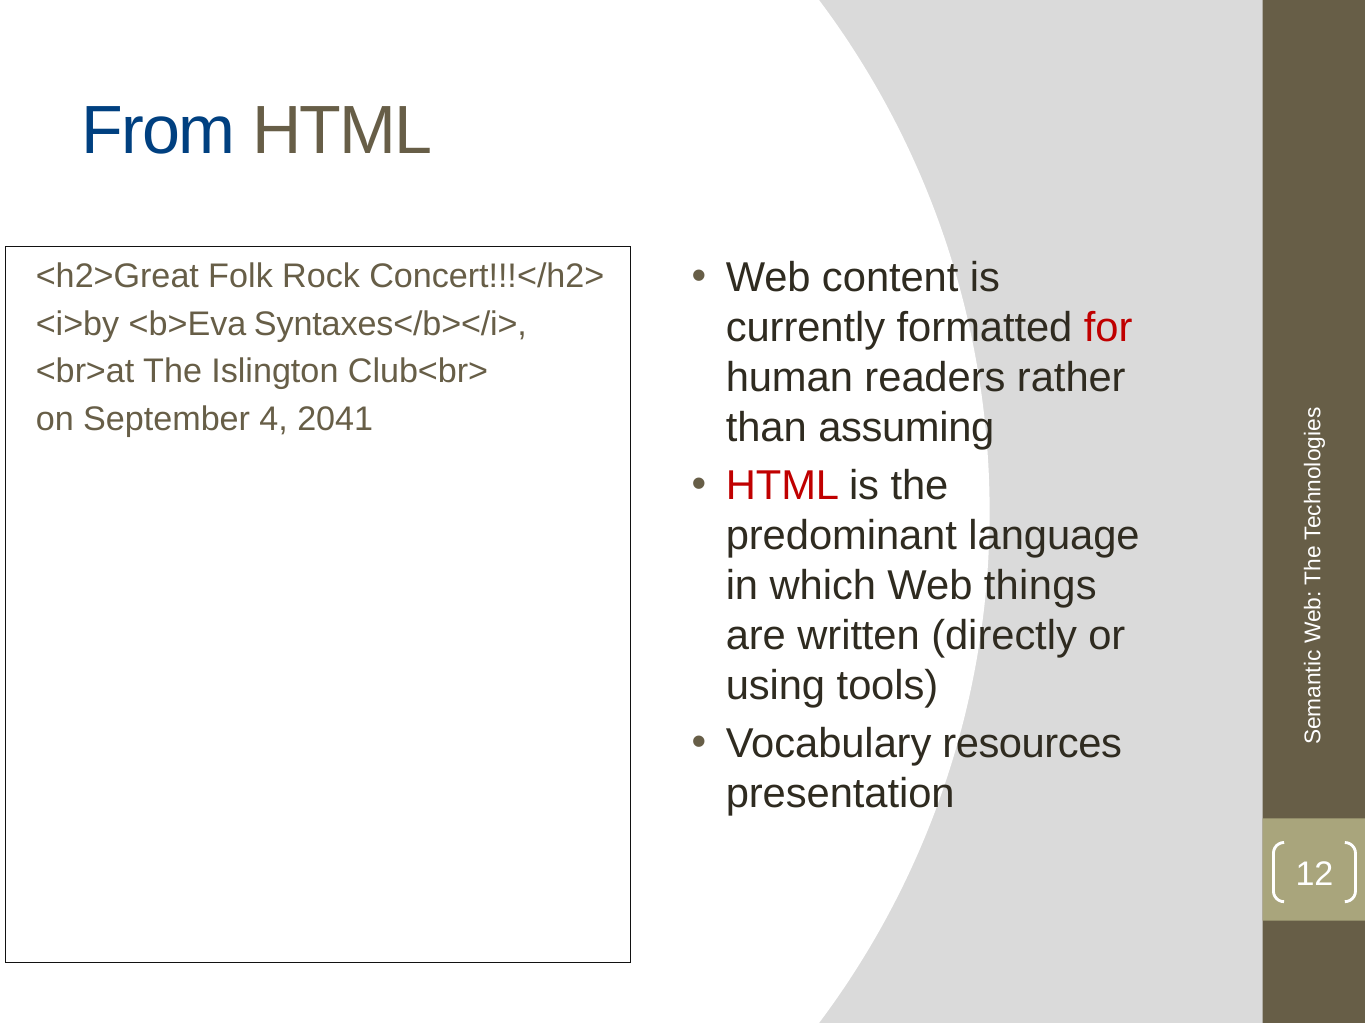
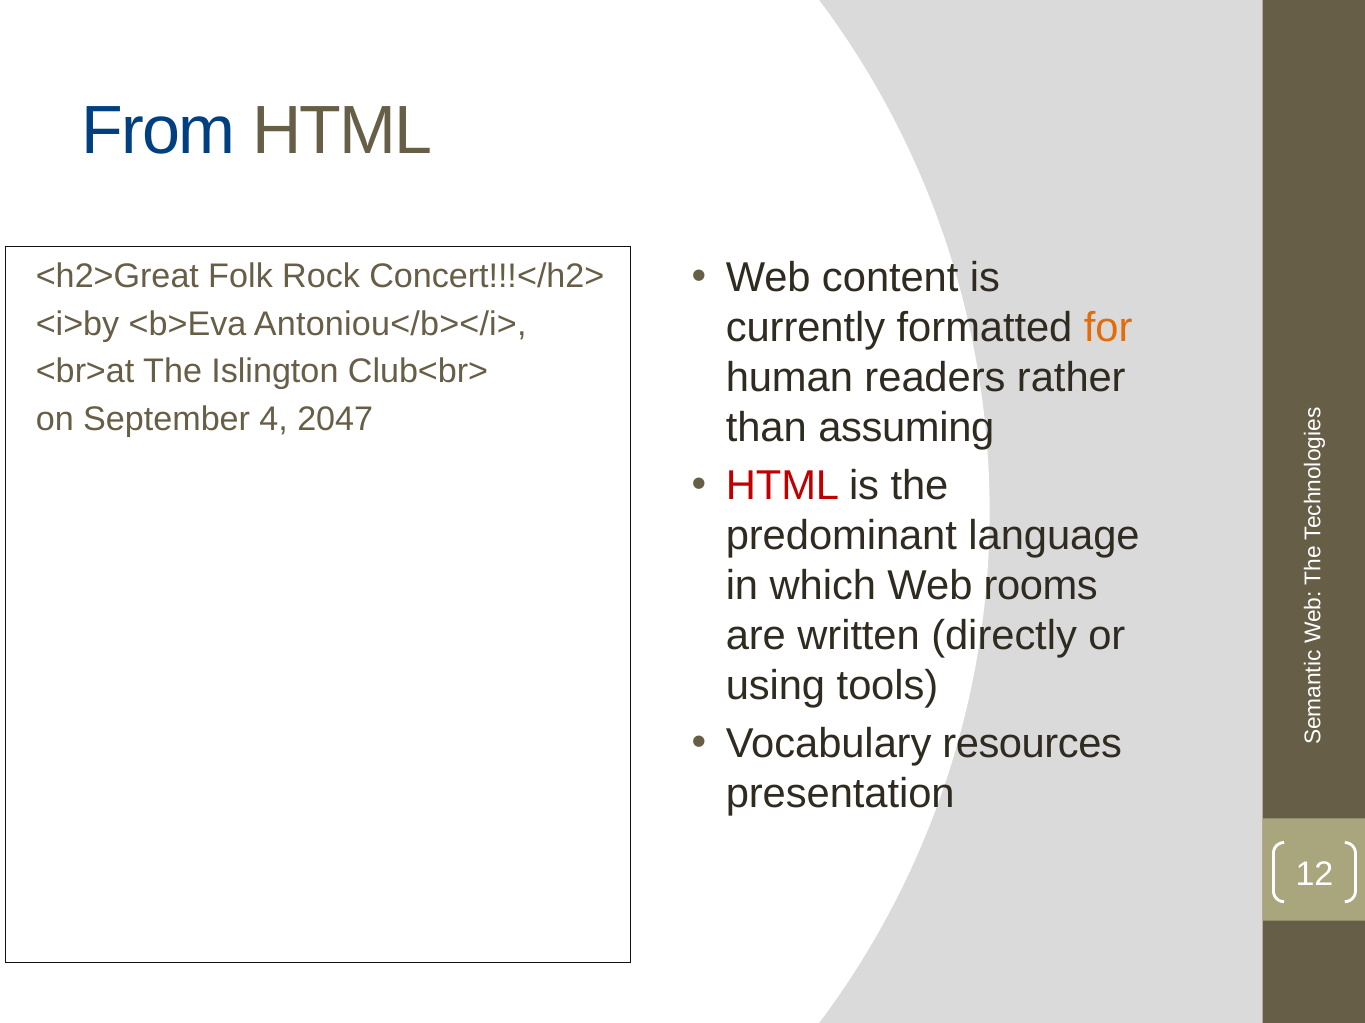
Syntaxes</b></i>: Syntaxes</b></i> -> Antoniou</b></i> (390, 324)
for colour: red -> orange (1108, 328)
2041: 2041 -> 2047 (335, 420)
things: things -> rooms (1041, 586)
